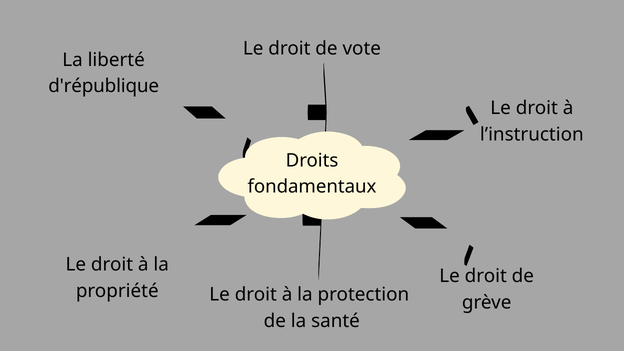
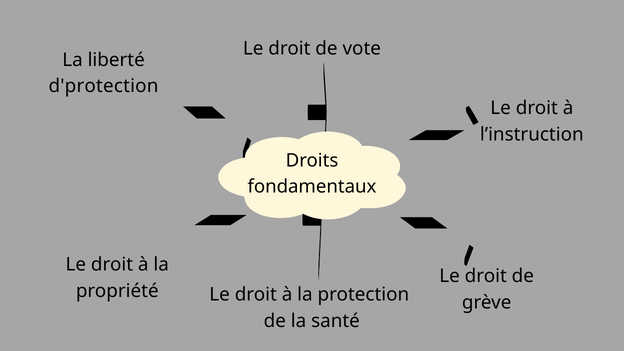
d'république: d'république -> d'protection (103, 86)
